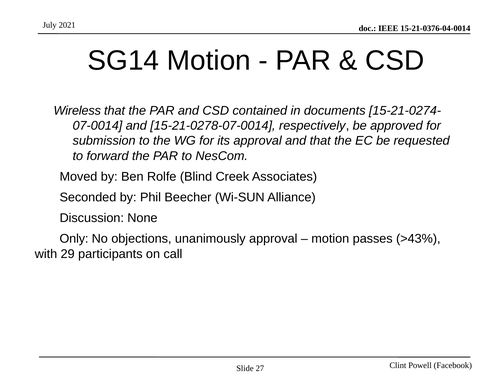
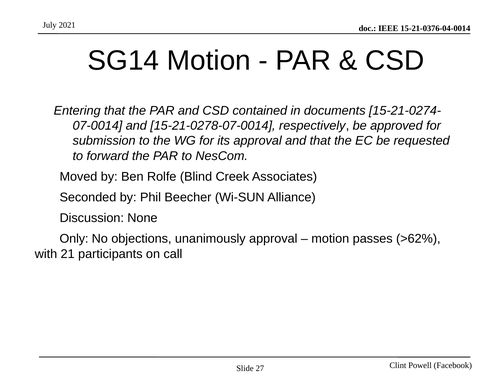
Wireless: Wireless -> Entering (77, 111)
>43%: >43% -> >62% (418, 239)
29: 29 -> 21 (68, 254)
